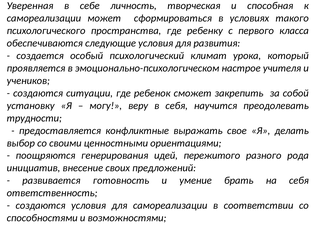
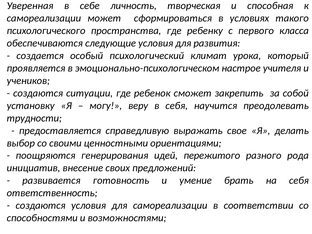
конфликтные: конфликтные -> справедливую (137, 131)
